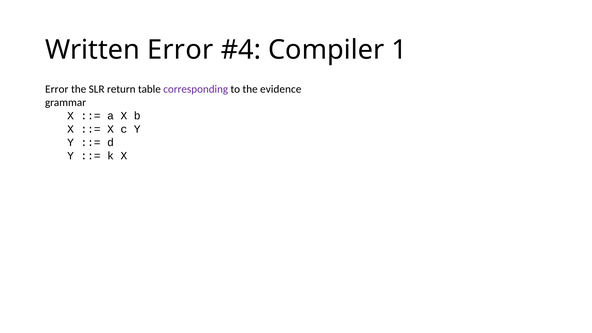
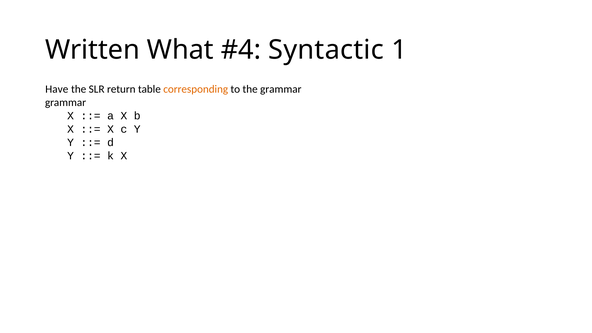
Written Error: Error -> What (180, 50)
Compiler: Compiler -> Syntactic (326, 50)
Error: Error -> Have (57, 89)
corresponding colour: purple -> orange (196, 89)
the evidence: evidence -> grammar (281, 89)
